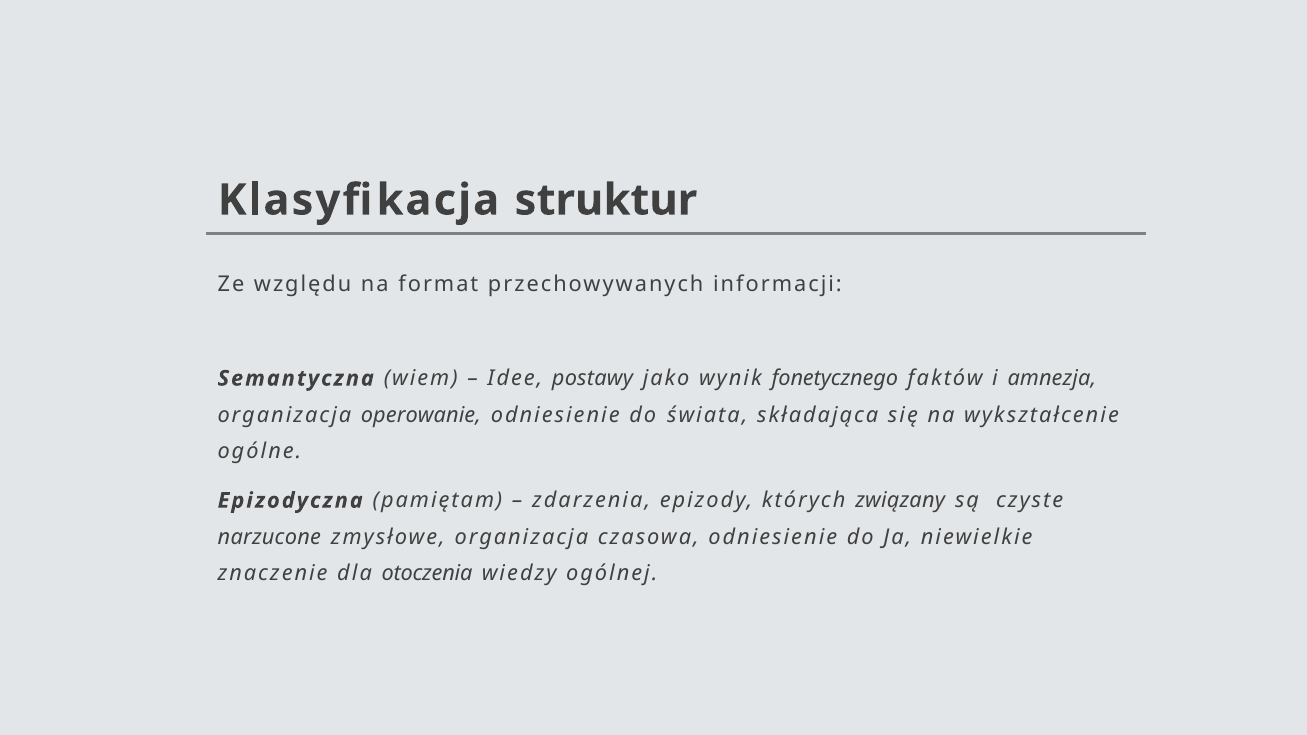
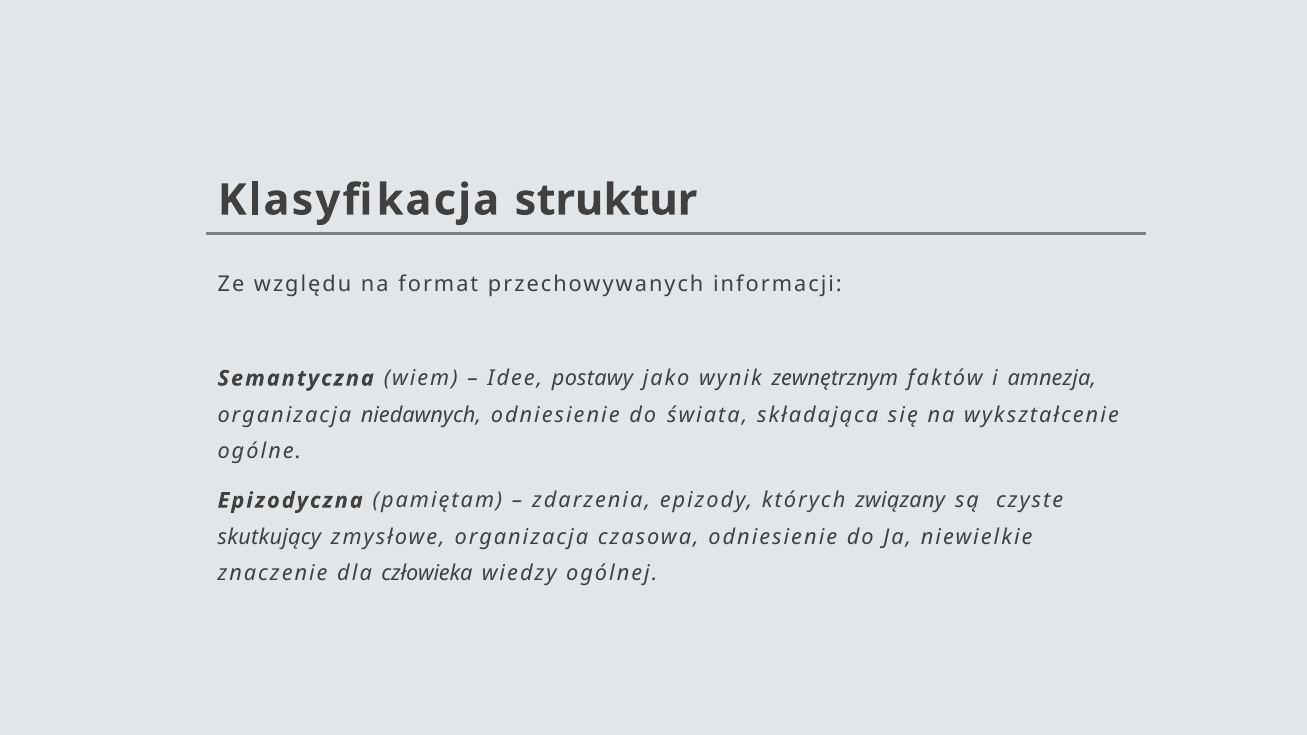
fonetycznego: fonetycznego -> zewnętrznym (835, 379)
operowanie: operowanie -> niedawnych (421, 415)
narzucone: narzucone -> skutkujący (269, 537)
otoczenia: otoczenia -> człowieka (427, 574)
